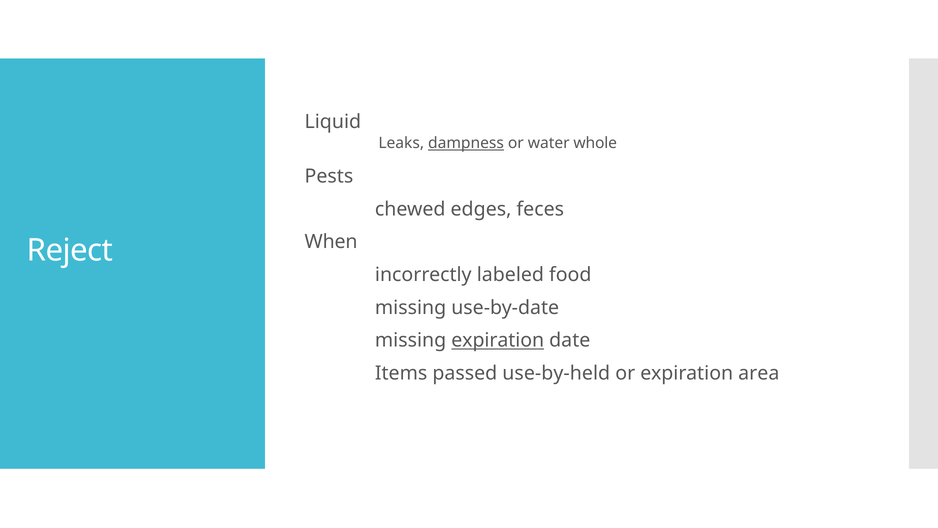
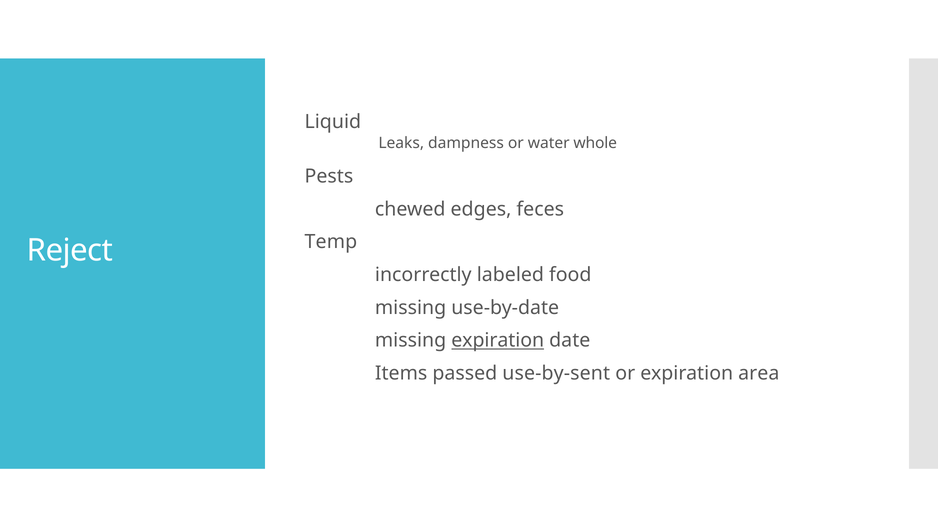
dampness underline: present -> none (466, 143)
When: When -> Temp (331, 242)
use-by-held: use-by-held -> use-by-sent (556, 373)
